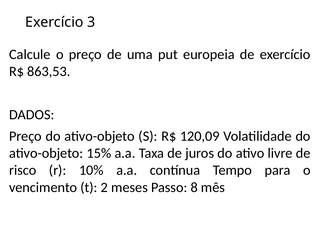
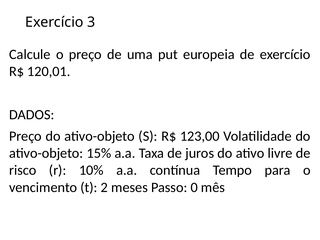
863,53: 863,53 -> 120,01 (49, 72)
120,09: 120,09 -> 123,00 (200, 136)
8: 8 -> 0 (194, 187)
